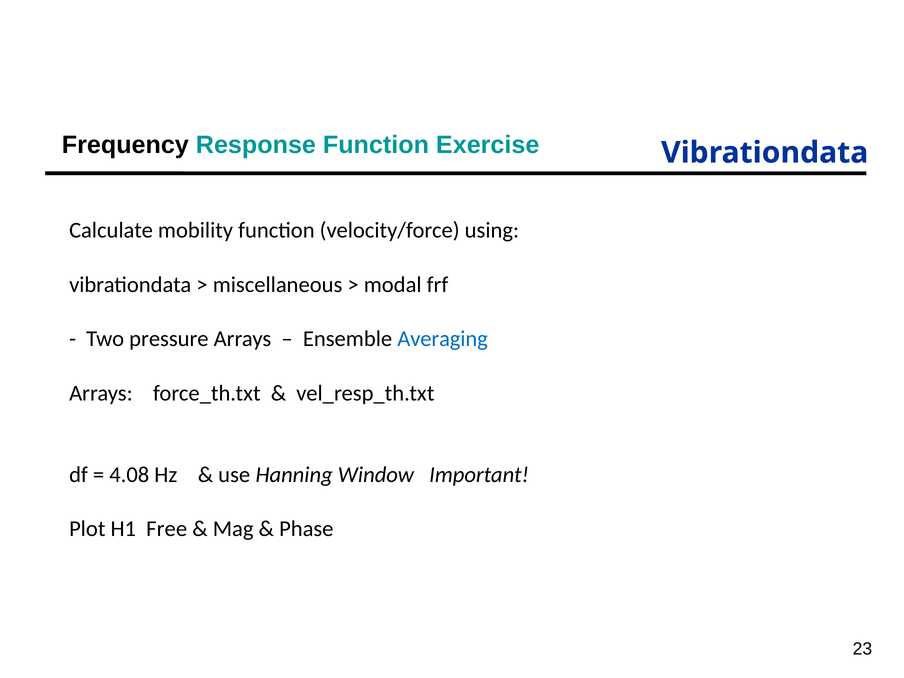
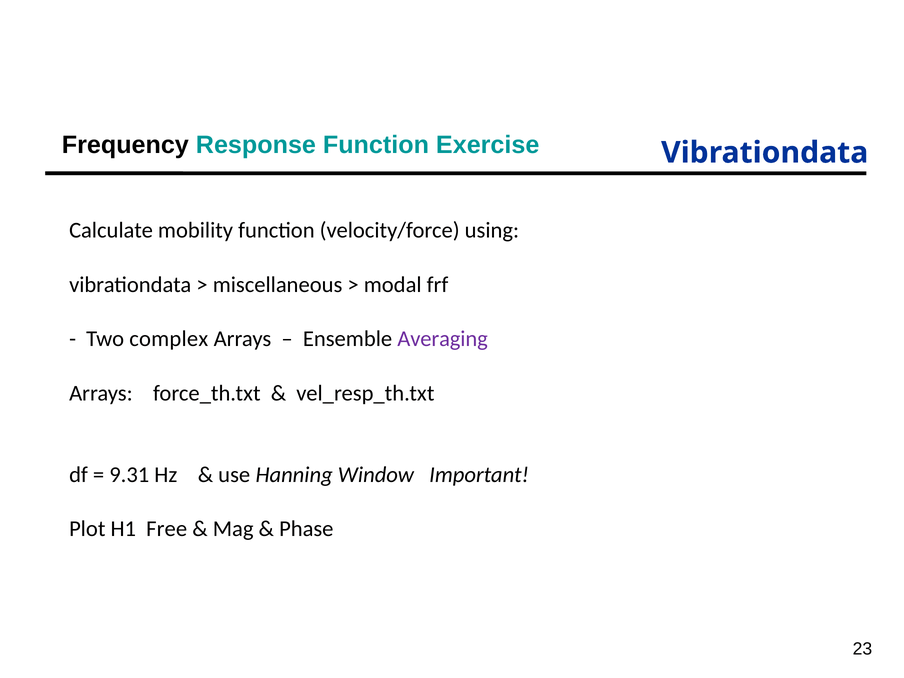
pressure: pressure -> complex (169, 339)
Averaging colour: blue -> purple (443, 339)
4.08: 4.08 -> 9.31 (129, 475)
